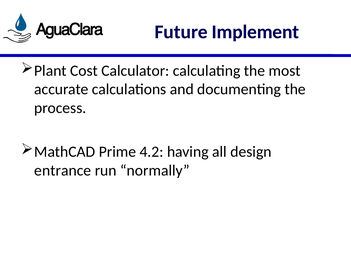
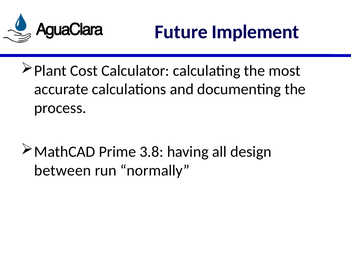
4.2: 4.2 -> 3.8 (152, 152)
entrance: entrance -> between (63, 171)
